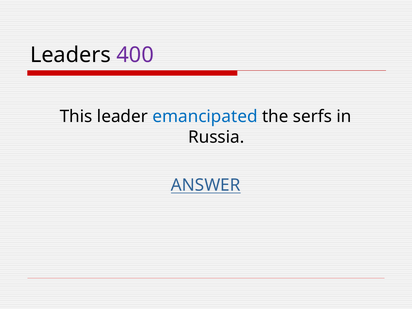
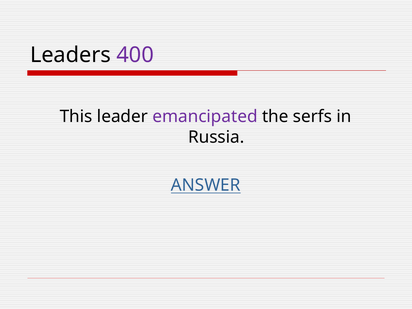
emancipated colour: blue -> purple (205, 117)
